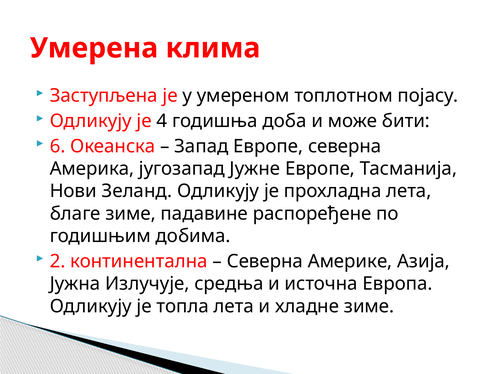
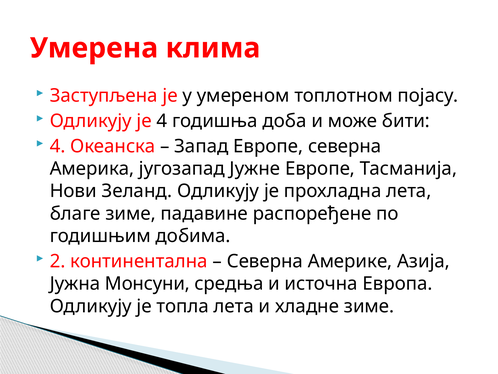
6: 6 -> 4 (58, 146)
Излучује: Излучује -> Монсуни (147, 283)
